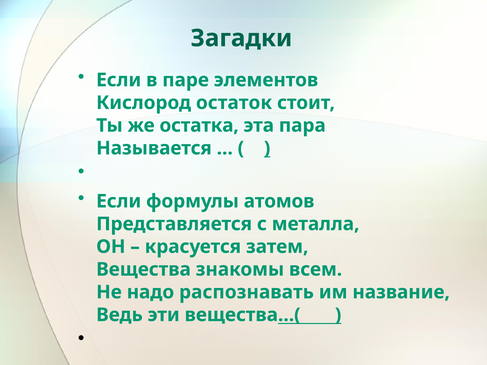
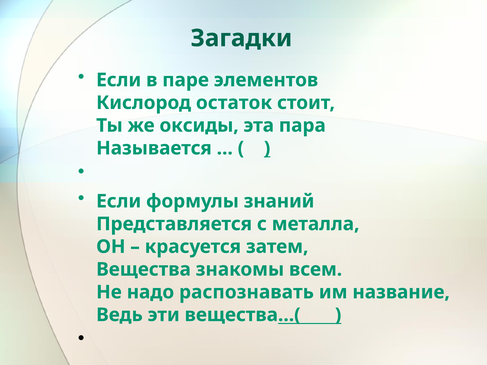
остатка: остатка -> оксиды (199, 126)
атомов: атомов -> знаний (279, 201)
